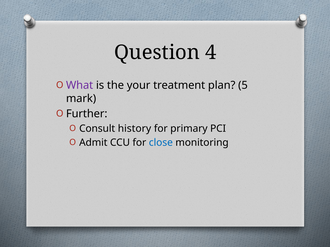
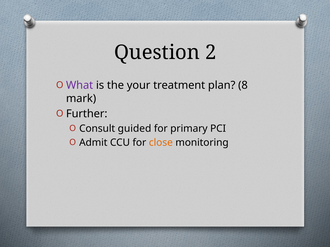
4: 4 -> 2 (211, 53)
5: 5 -> 8 (243, 86)
history: history -> guided (134, 129)
close colour: blue -> orange (161, 143)
